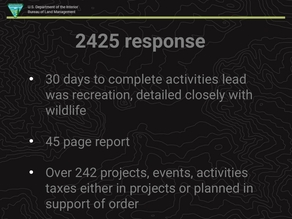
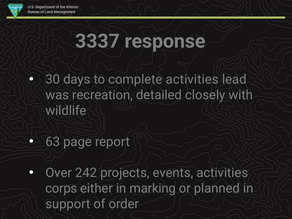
2425: 2425 -> 3337 (97, 41)
45: 45 -> 63 (53, 142)
taxes: taxes -> corps (61, 188)
in projects: projects -> marking (153, 188)
